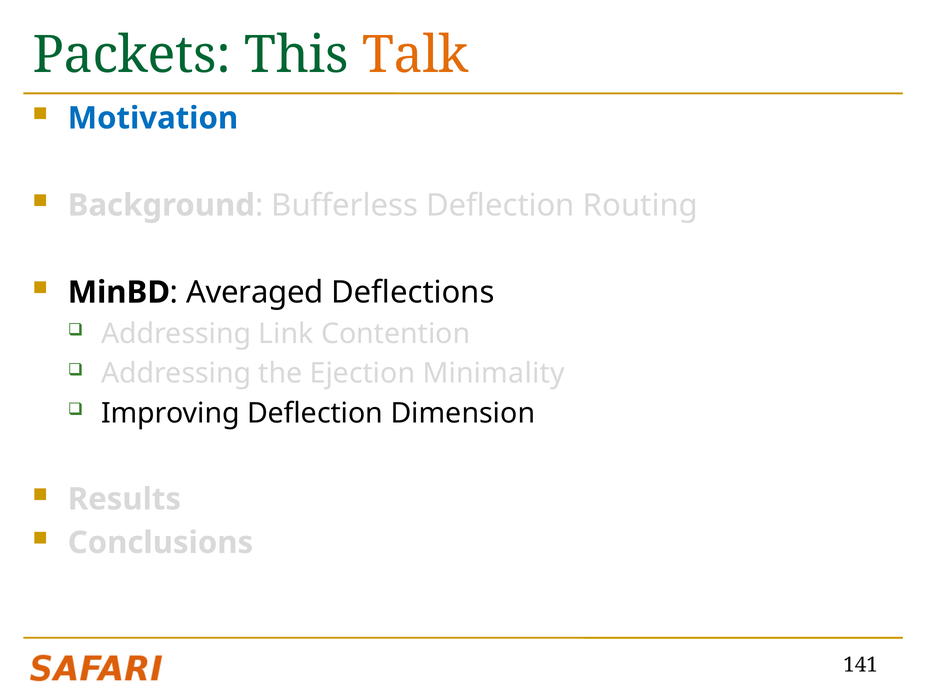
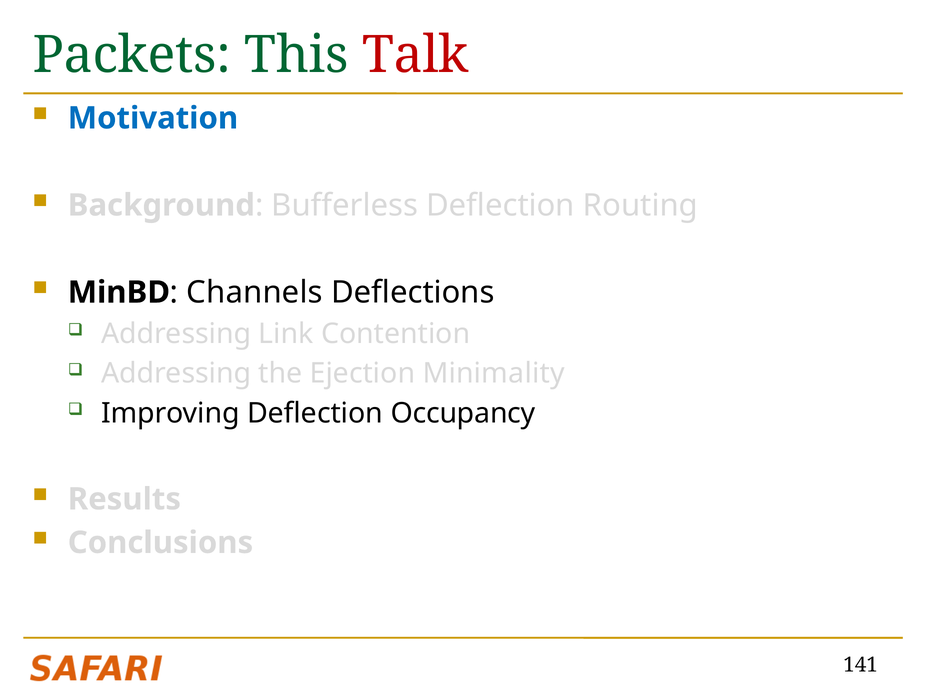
Talk colour: orange -> red (415, 55)
Averaged: Averaged -> Channels (255, 293)
Dimension: Dimension -> Occupancy (463, 414)
